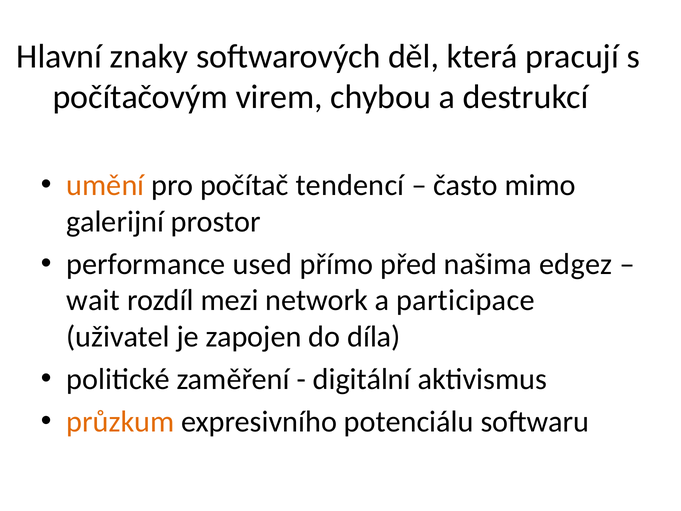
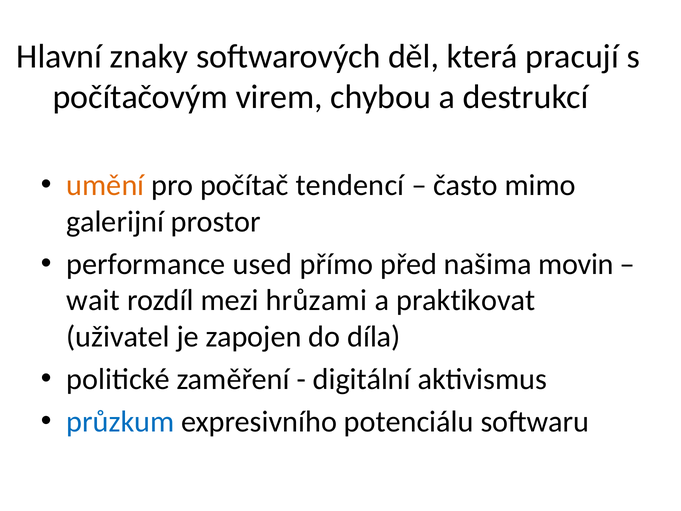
edgez: edgez -> movin (576, 264)
network: network -> hrůzami (317, 300)
participace: participace -> praktikovat (466, 300)
průzkum colour: orange -> blue (120, 421)
